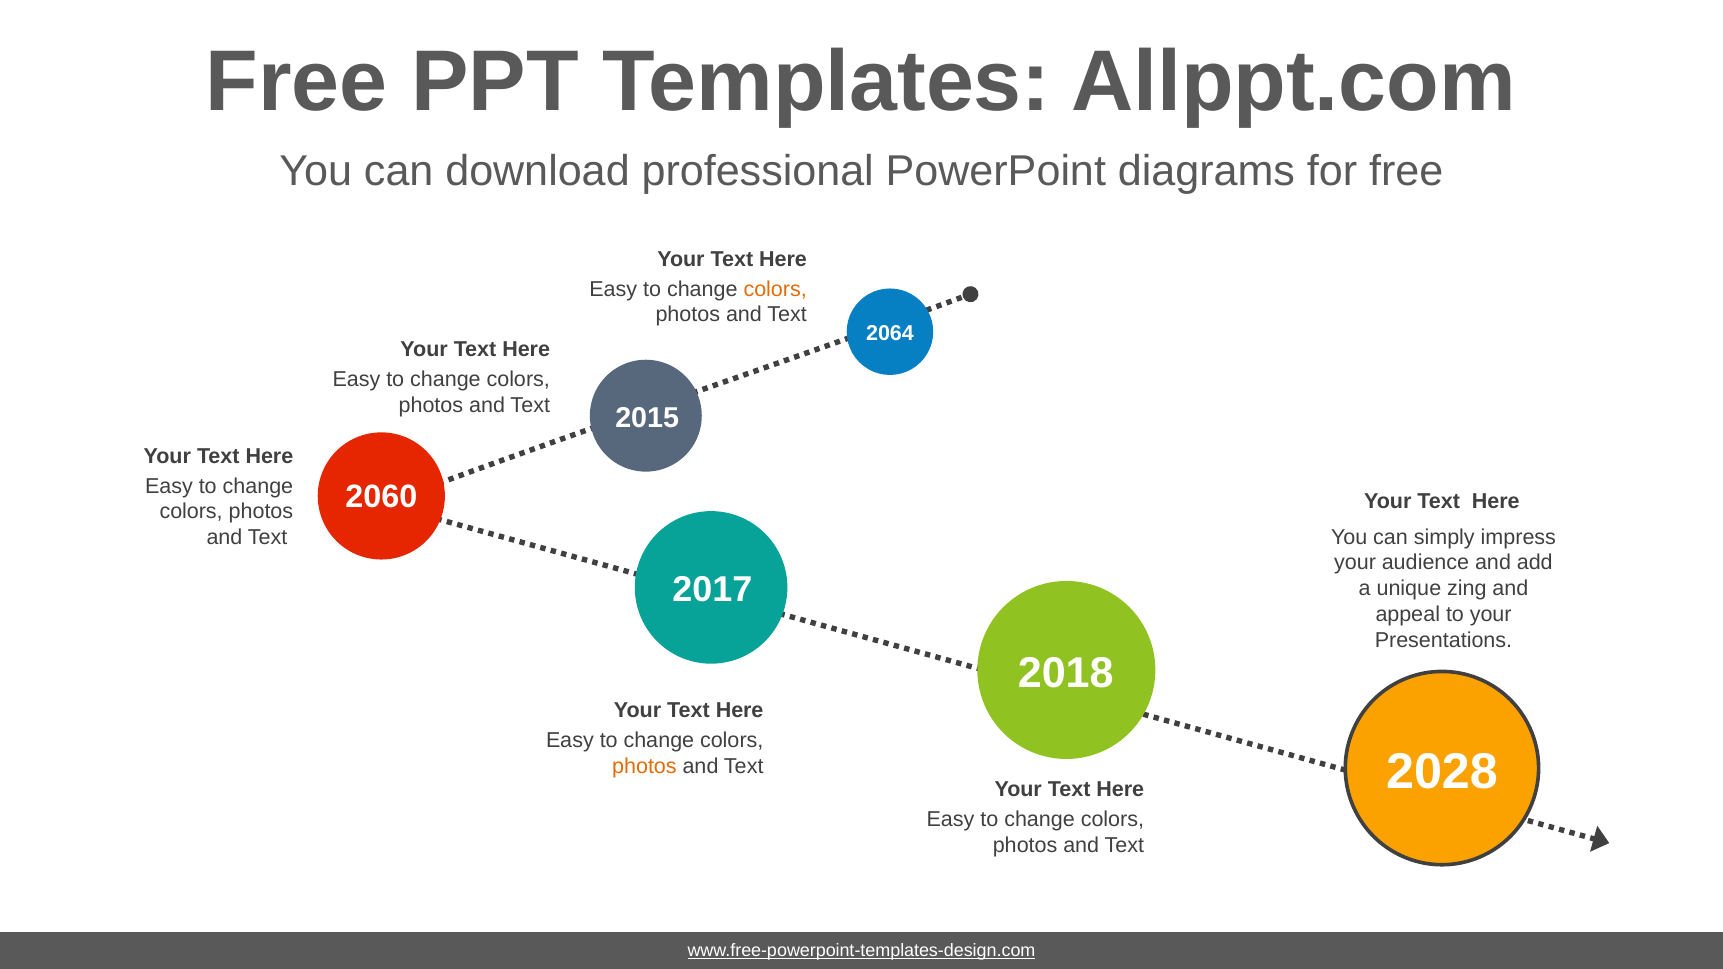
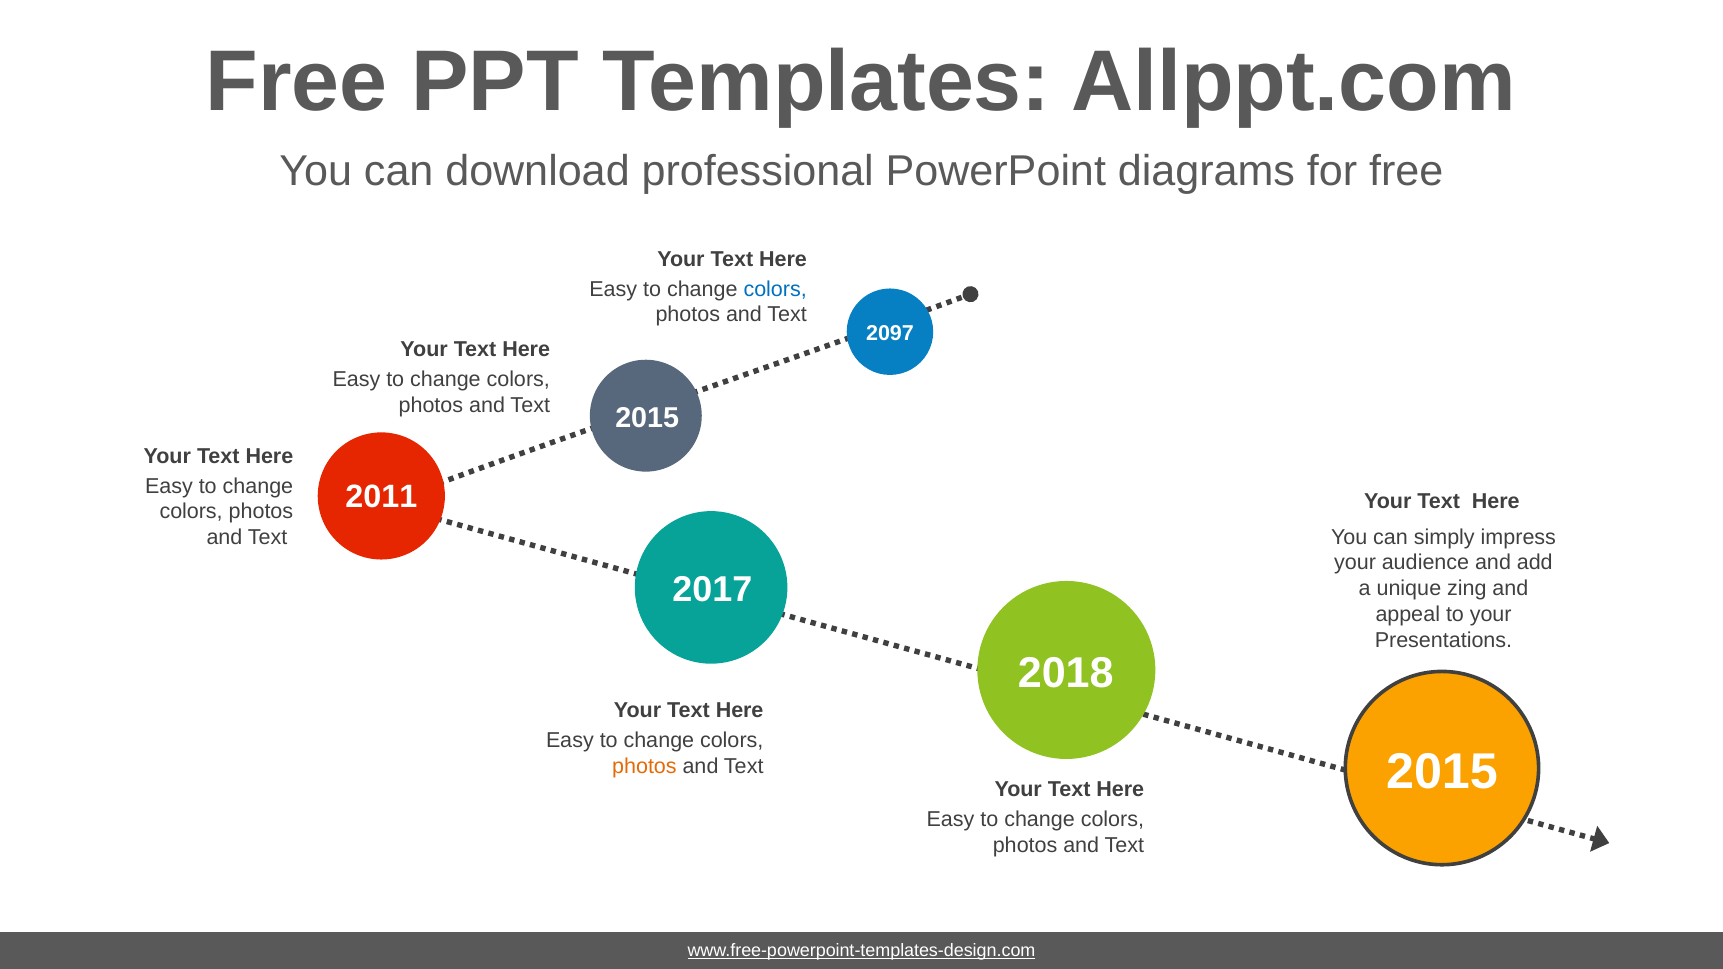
colors colour: orange -> blue (775, 289)
2064: 2064 -> 2097 (890, 333)
2060: 2060 -> 2011 (381, 497)
2028: 2028 -> 2015 (1442, 772)
